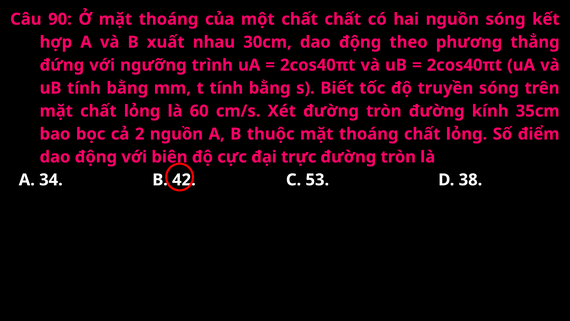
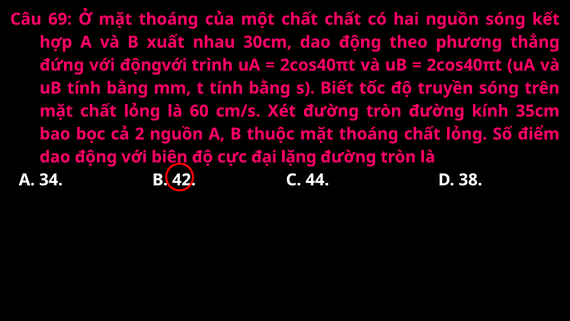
90: 90 -> 69 (60, 19)
ngưỡng: ngưỡng -> độngvới (153, 65)
trực: trực -> lặng (299, 157)
53: 53 -> 44 (317, 180)
